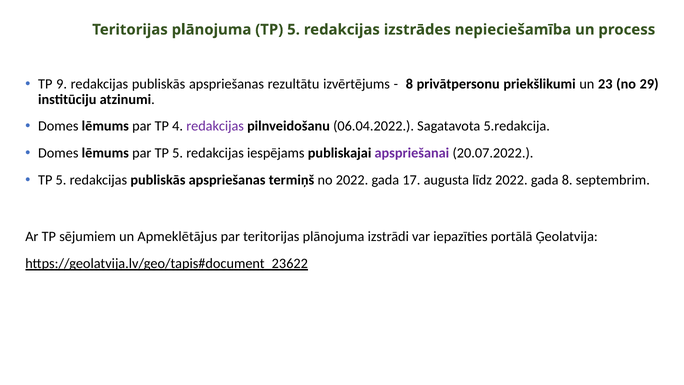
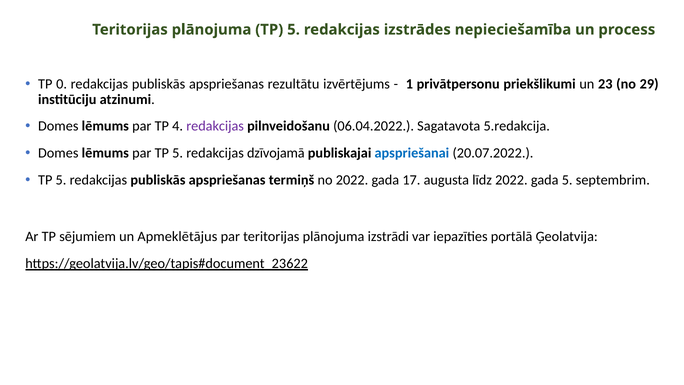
9: 9 -> 0 (62, 84)
8: 8 -> 1 (409, 84)
iespējams: iespējams -> dzīvojamā (276, 153)
apspriešanai colour: purple -> blue (412, 153)
gada 8: 8 -> 5 (567, 180)
